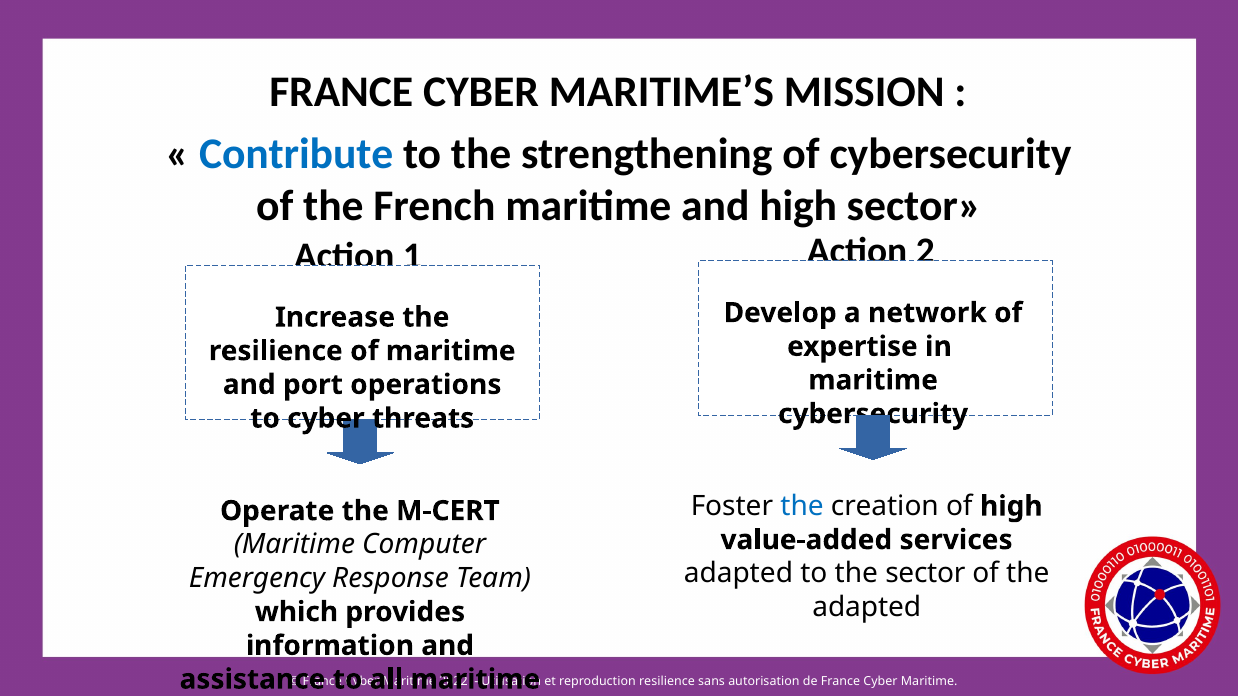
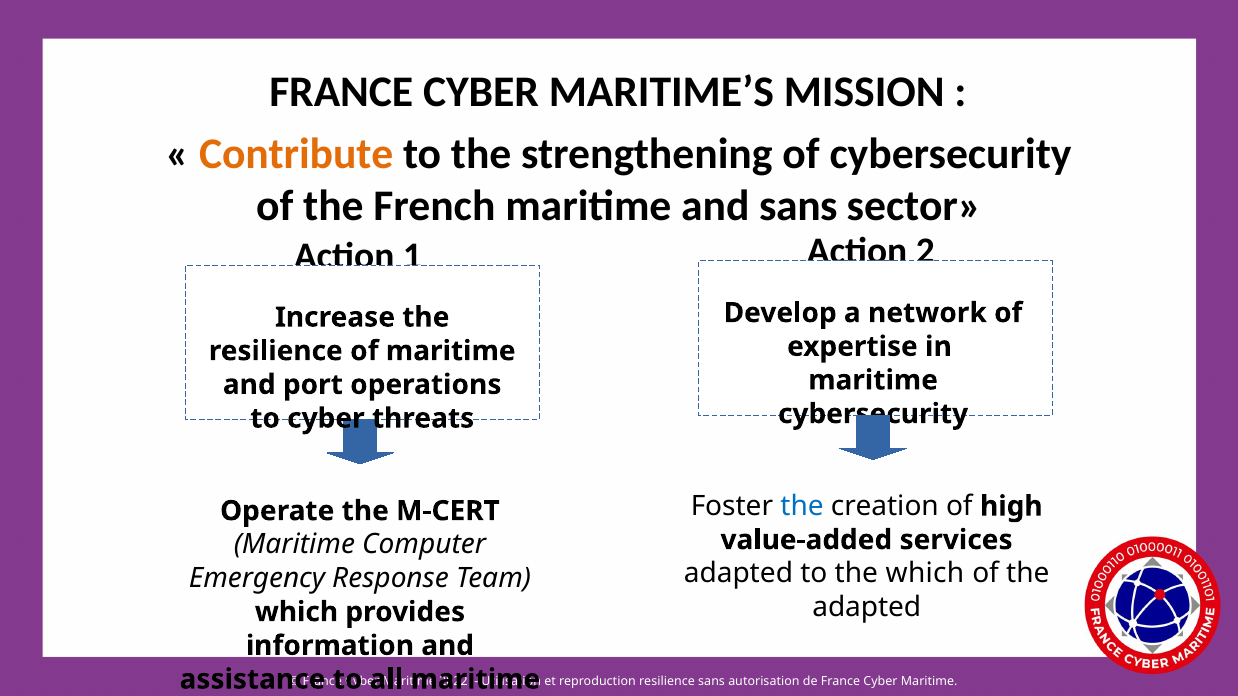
Contribute colour: blue -> orange (296, 154)
and high: high -> sans (798, 207)
the sector: sector -> which (925, 574)
